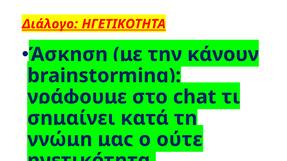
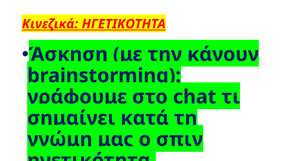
Διάλογο: Διάλογο -> Κινεζικά (50, 24)
ούτε: ούτε -> σπιν (180, 140)
